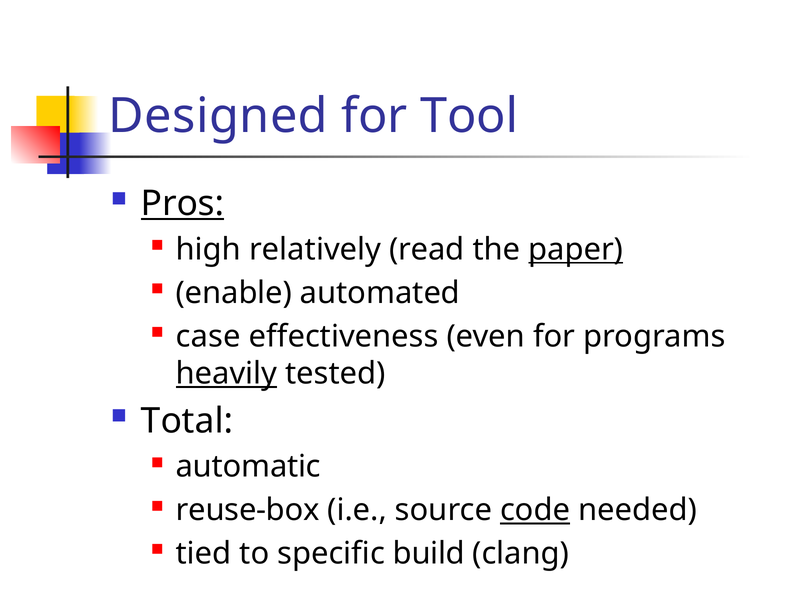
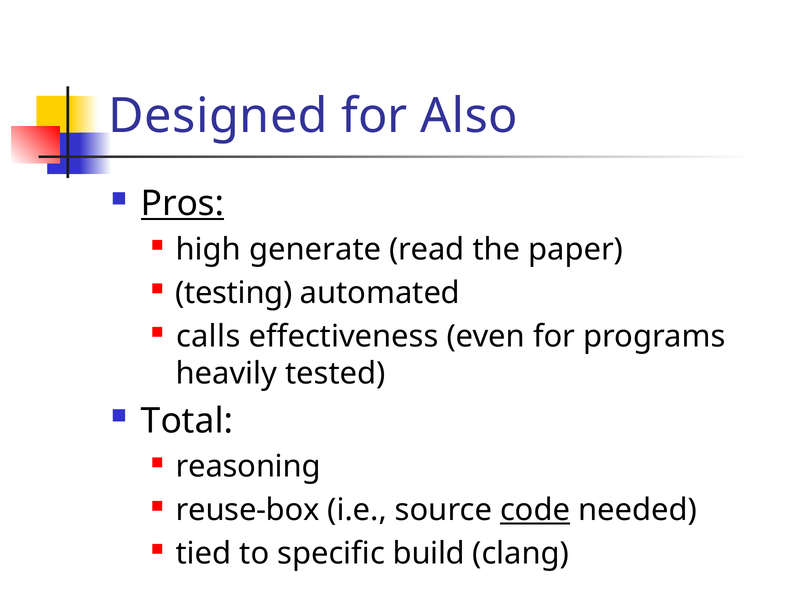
Tool: Tool -> Also (469, 116)
relatively: relatively -> generate (315, 249)
paper underline: present -> none (576, 249)
enable: enable -> testing (234, 293)
case: case -> calls (208, 336)
heavily underline: present -> none (226, 373)
automatic: automatic -> reasoning (248, 466)
